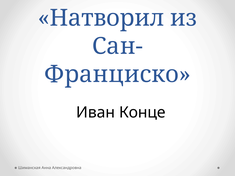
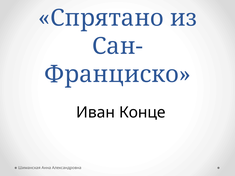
Натворил: Натворил -> Спрятано (101, 18)
